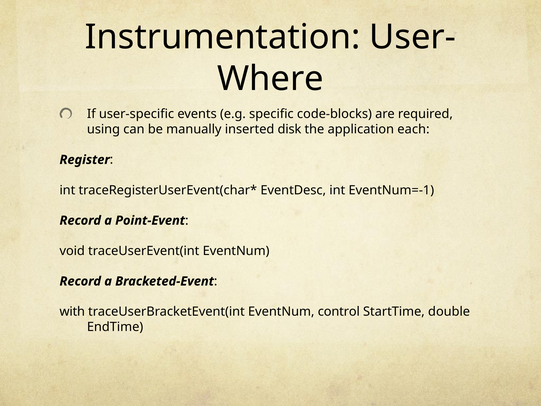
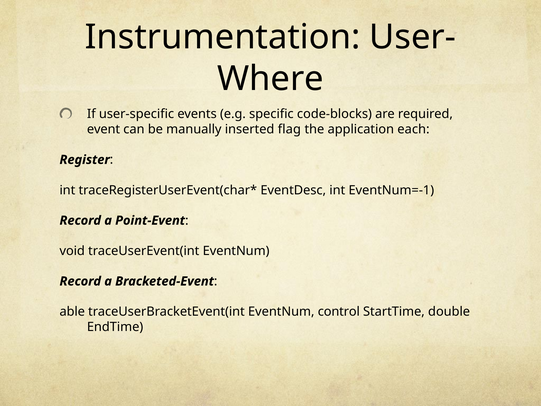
using: using -> event (104, 129)
disk: disk -> flag (289, 129)
with: with -> able (72, 312)
